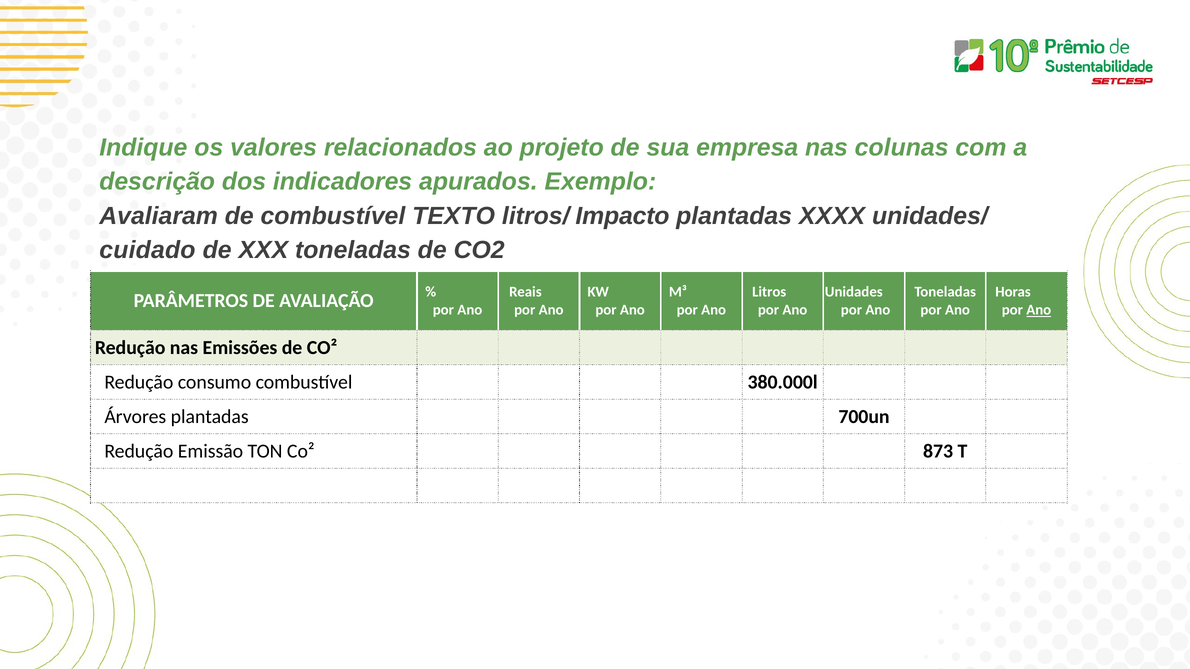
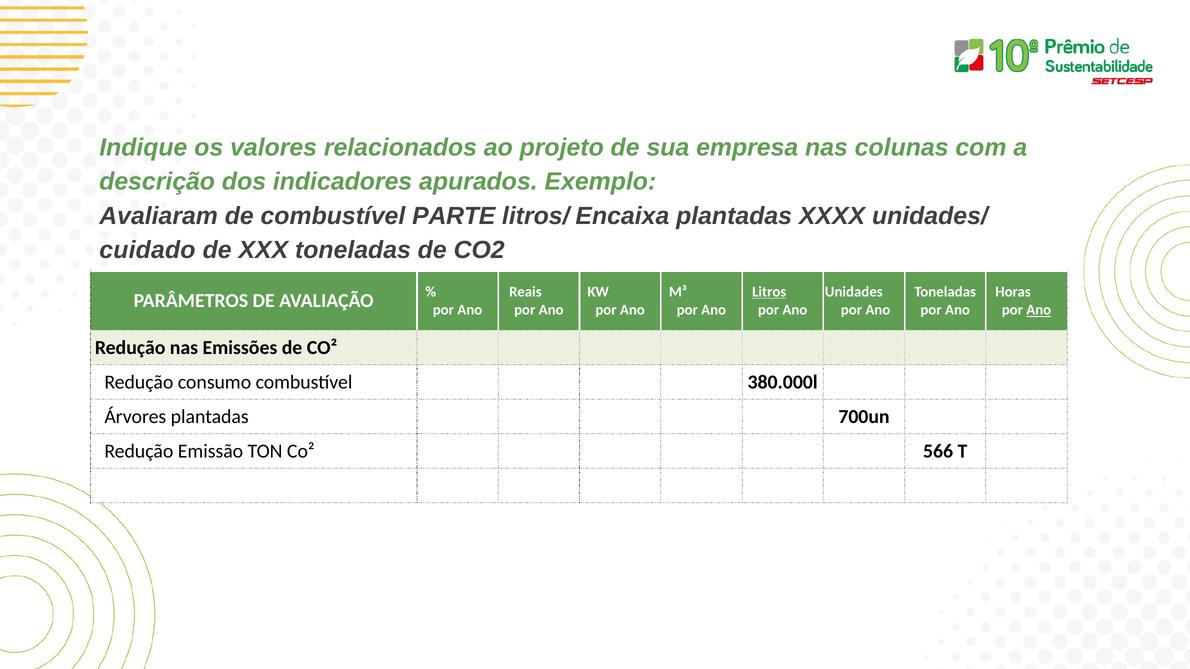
TEXTO: TEXTO -> PARTE (454, 216)
Impacto: Impacto -> Encaixa (622, 216)
Litros underline: none -> present (769, 292)
873: 873 -> 566 (938, 452)
